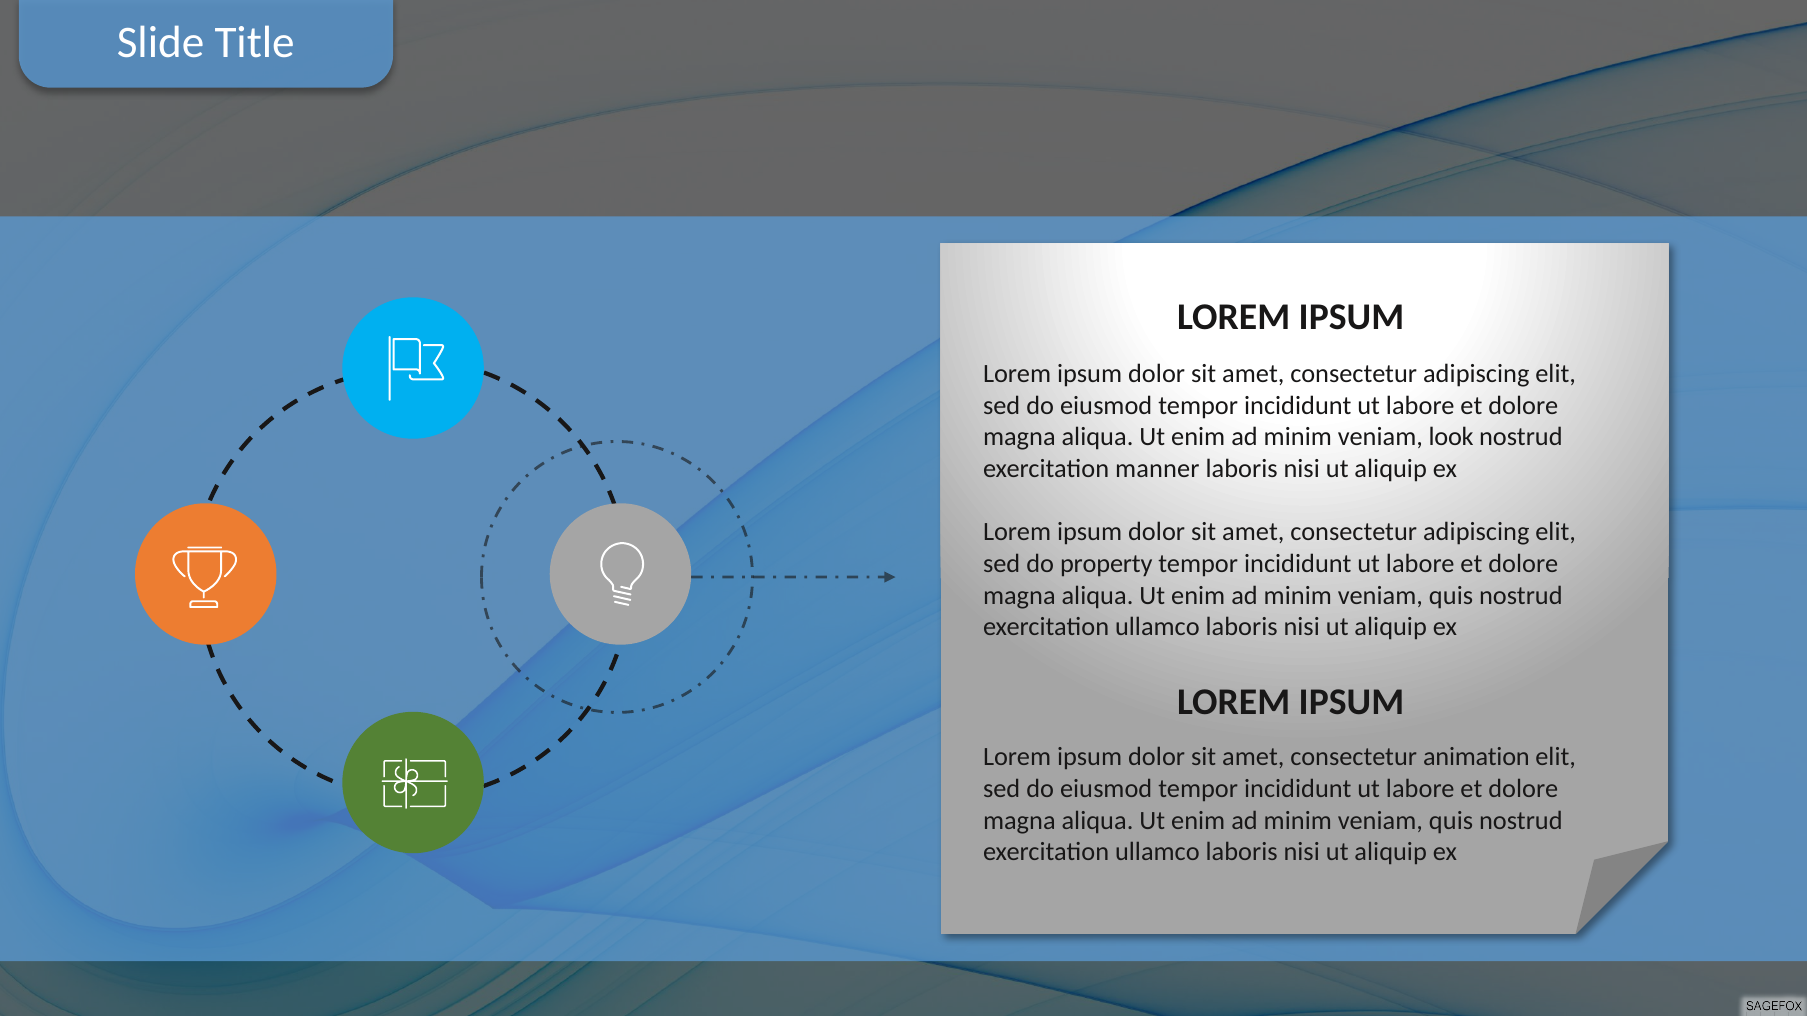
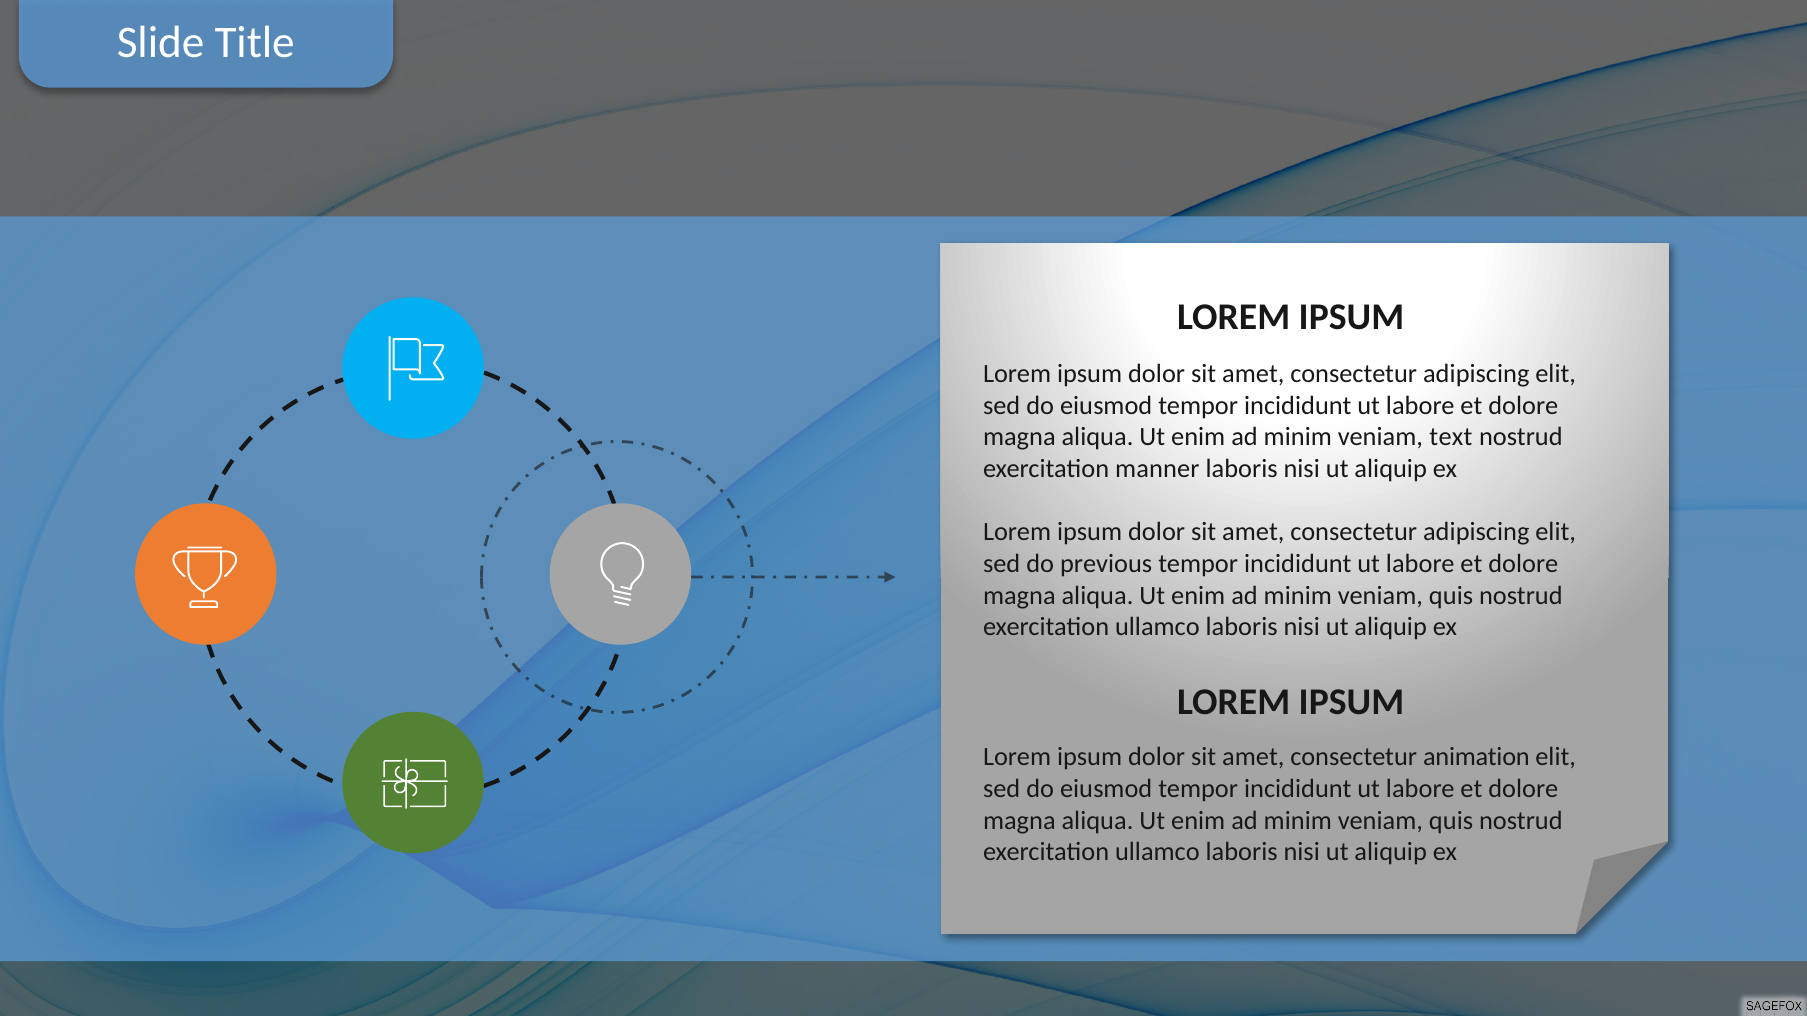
look: look -> text (1451, 437)
property: property -> previous (1106, 564)
